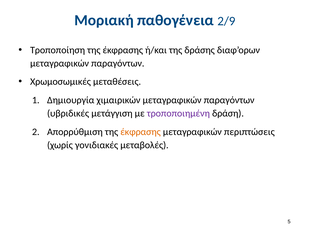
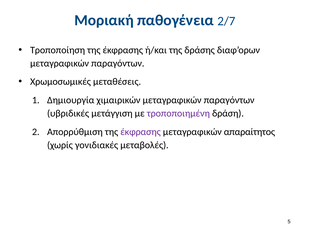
2/9: 2/9 -> 2/7 (226, 21)
έκφρασης colour: orange -> purple (141, 132)
περιπτώσεις: περιπτώσεις -> απαραίτητος (249, 132)
